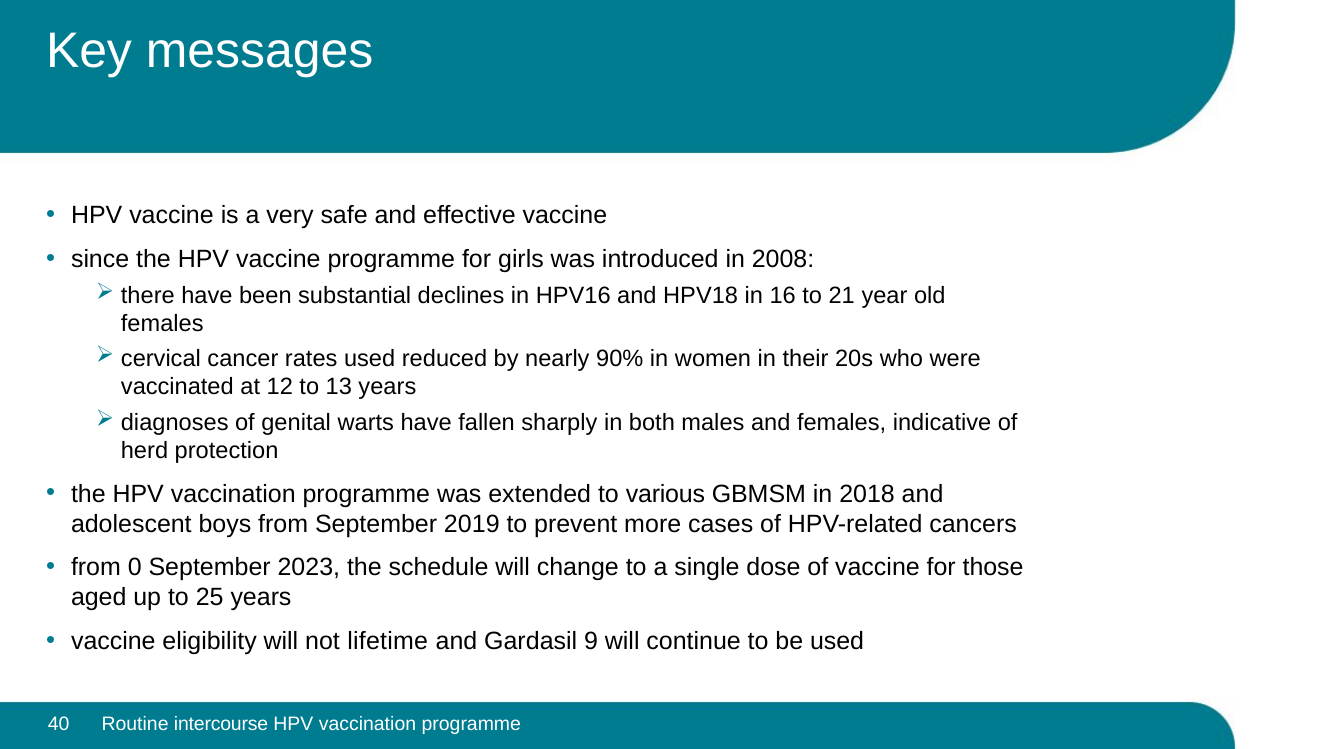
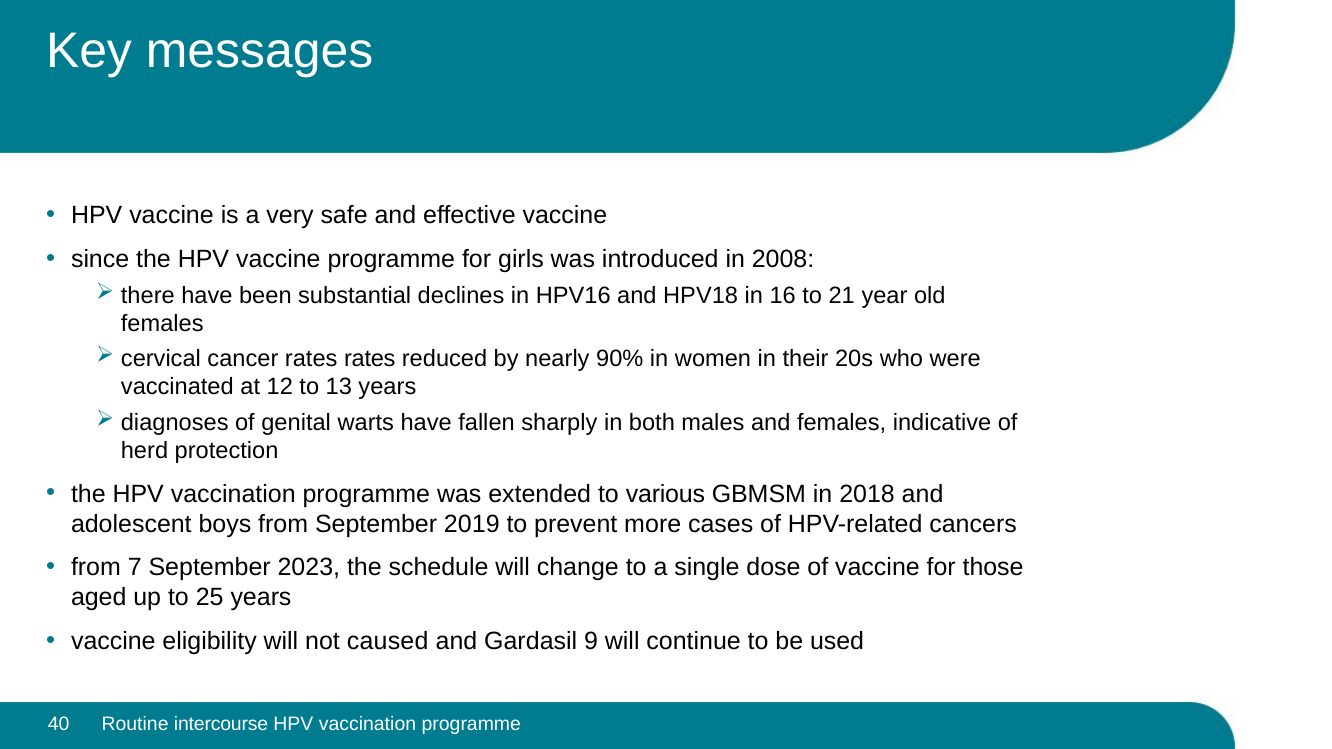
rates used: used -> rates (370, 359)
0: 0 -> 7 (135, 568)
lifetime: lifetime -> caused (388, 642)
